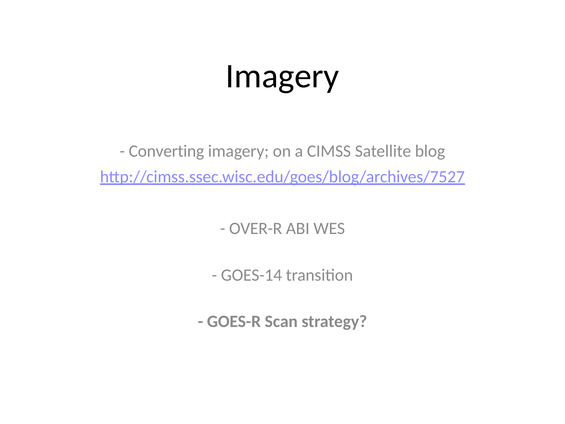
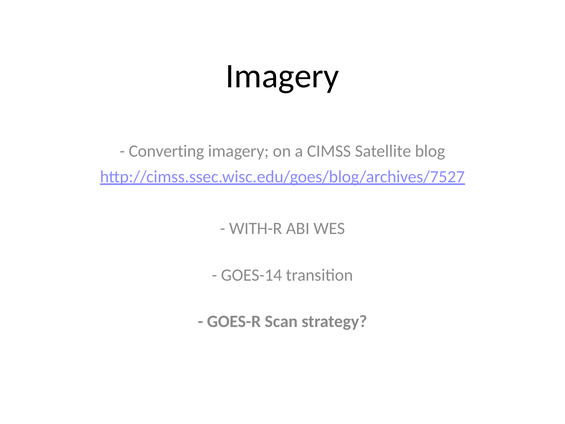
OVER-R: OVER-R -> WITH-R (256, 228)
